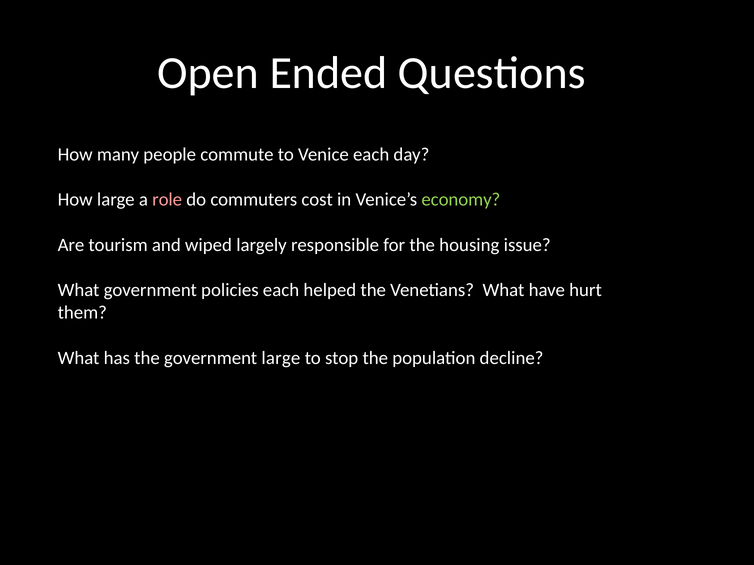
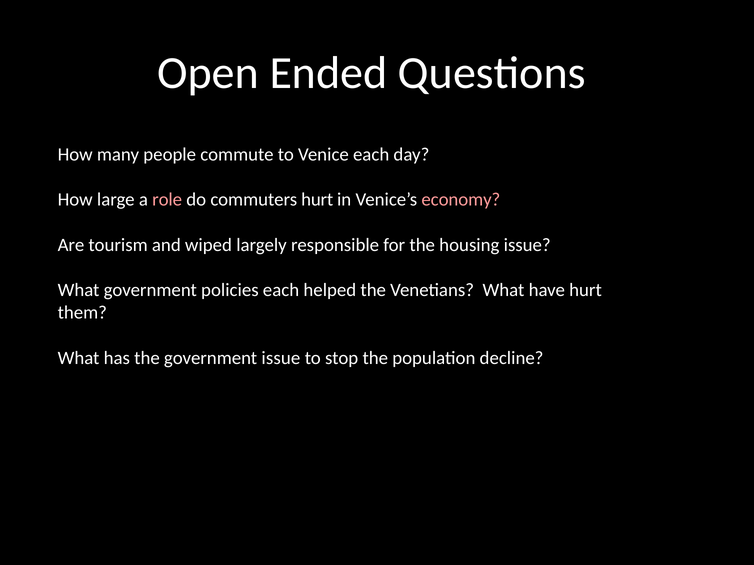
commuters cost: cost -> hurt (317, 200)
economy colour: light green -> pink (461, 200)
government large: large -> issue (281, 358)
